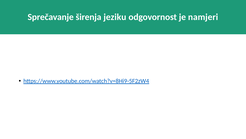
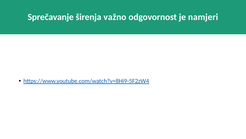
jeziku: jeziku -> važno (115, 17)
